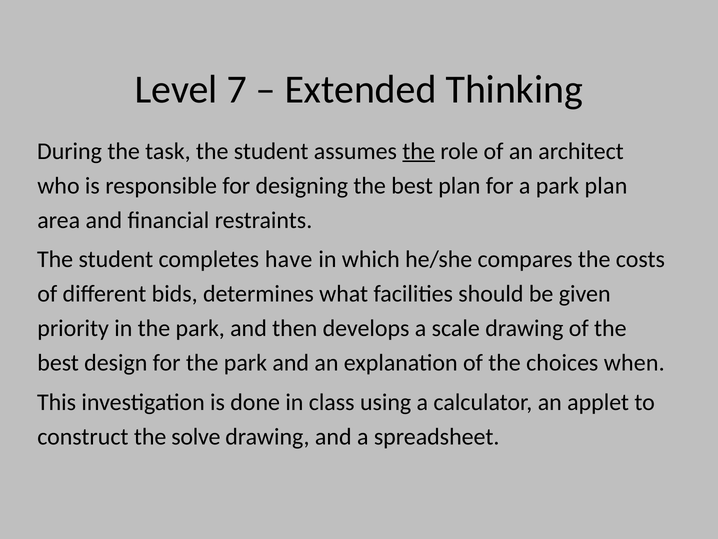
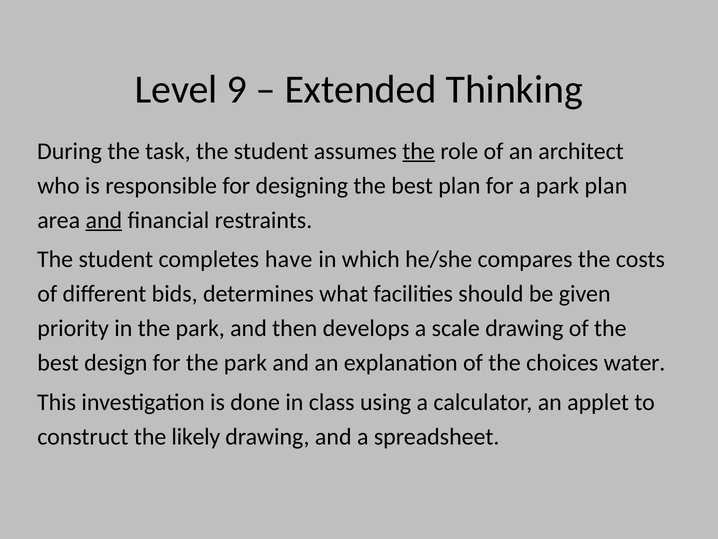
7: 7 -> 9 (237, 90)
and underline: none -> present (104, 220)
when: when -> water (634, 363)
solve: solve -> likely (196, 436)
